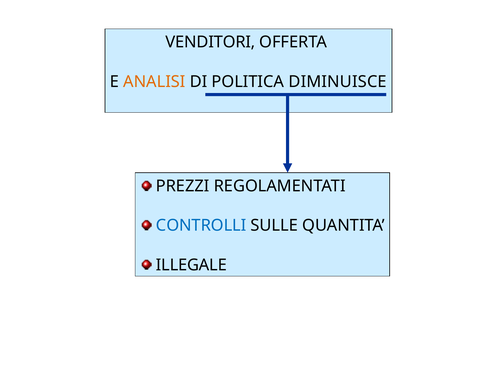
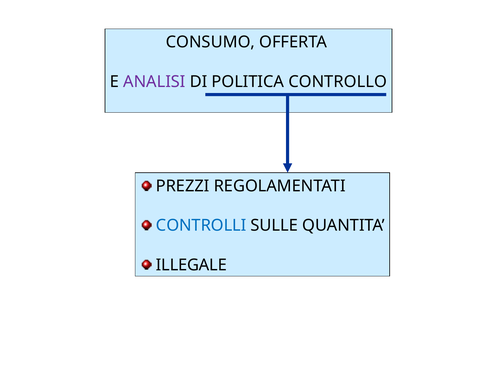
VENDITORI: VENDITORI -> CONSUMO (210, 42)
ANALISI colour: orange -> purple (154, 82)
DIMINUISCE: DIMINUISCE -> CONTROLLO (338, 82)
